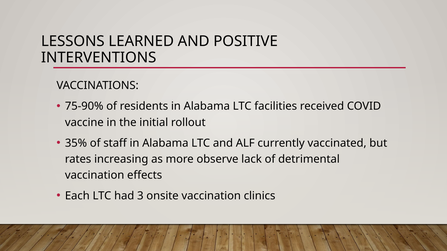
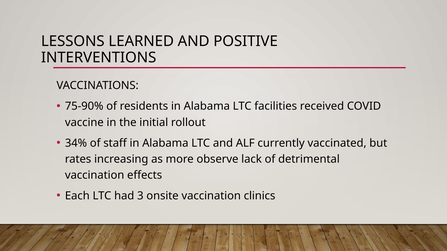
35%: 35% -> 34% (76, 143)
